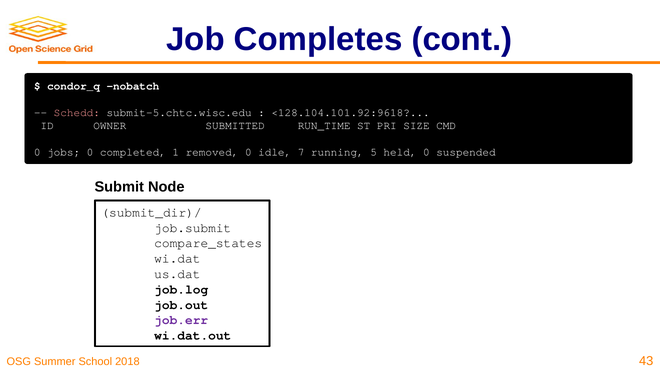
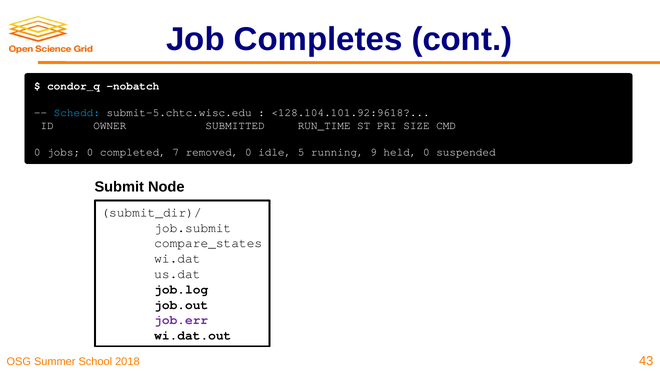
Schedd colour: pink -> light blue (77, 113)
1: 1 -> 7 (176, 152)
7: 7 -> 5 (301, 152)
5: 5 -> 9 (374, 152)
